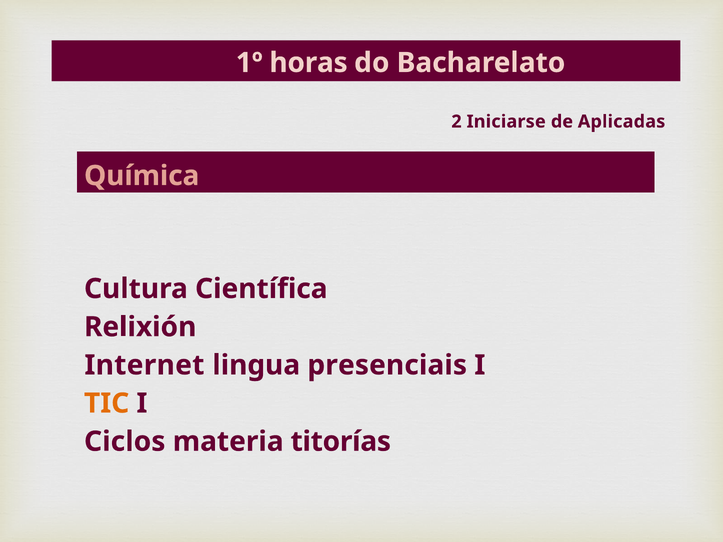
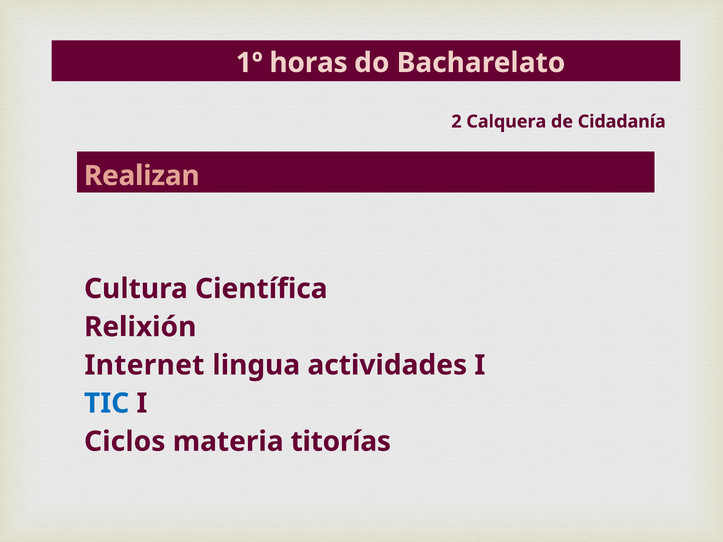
Iniciarse: Iniciarse -> Calquera (506, 122)
Aplicadas: Aplicadas -> Cidadanía (622, 122)
Química: Química -> Realizan (142, 176)
presenciais: presenciais -> actividades (387, 365)
TIC colour: orange -> blue (107, 404)
